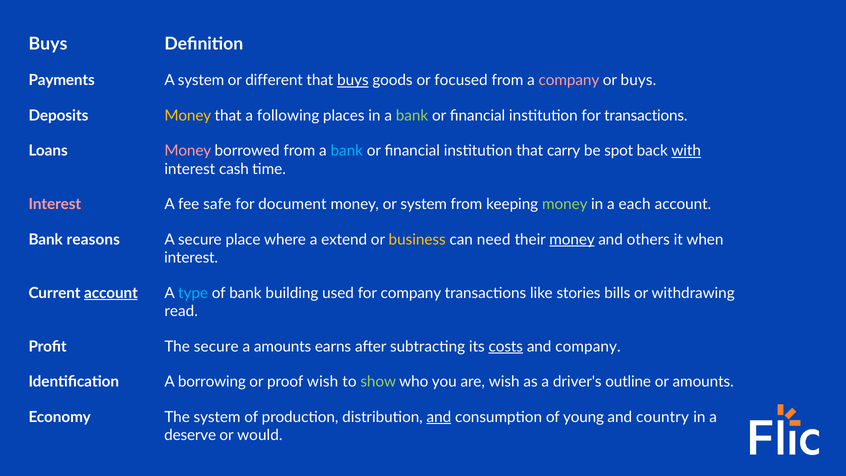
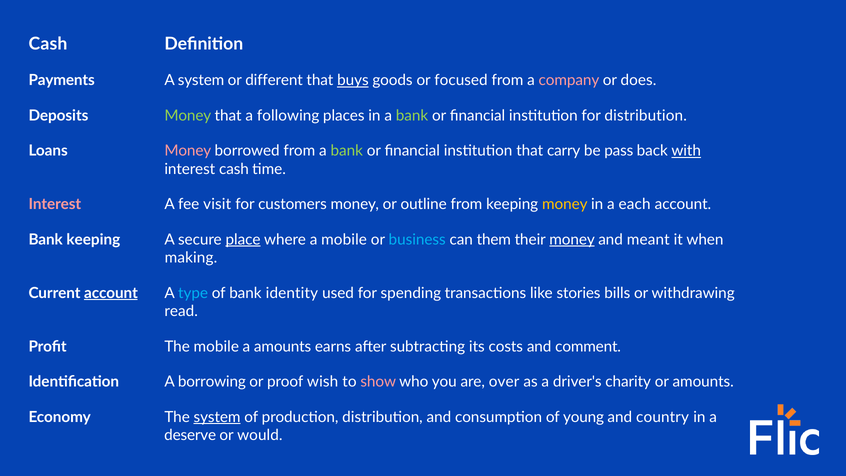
Buys: Buys -> Cash (48, 44)
or buys: buys -> does (638, 80)
Money colour: yellow -> light green (188, 116)
for transactions: transactions -> distribution (646, 116)
bank colour: light blue -> light green (347, 151)
spot: spot -> pass (619, 151)
safe: safe -> visit (217, 204)
document: document -> customers (292, 204)
or system: system -> outline (424, 204)
money colour: light green -> yellow (565, 204)
Bank reasons: reasons -> keeping (93, 239)
place underline: none -> present (243, 239)
a extend: extend -> mobile (344, 239)
business colour: yellow -> light blue (417, 239)
need: need -> them (494, 239)
others: others -> meant (648, 239)
interest: interest -> making (191, 258)
building: building -> identity (292, 293)
for company: company -> spending (411, 293)
The secure: secure -> mobile (216, 347)
costs underline: present -> none (506, 347)
and company: company -> comment (588, 347)
show colour: light green -> pink (378, 382)
are wish: wish -> over (504, 382)
outline: outline -> charity (628, 382)
system underline: none -> present (217, 417)
and underline: present -> none (439, 417)
